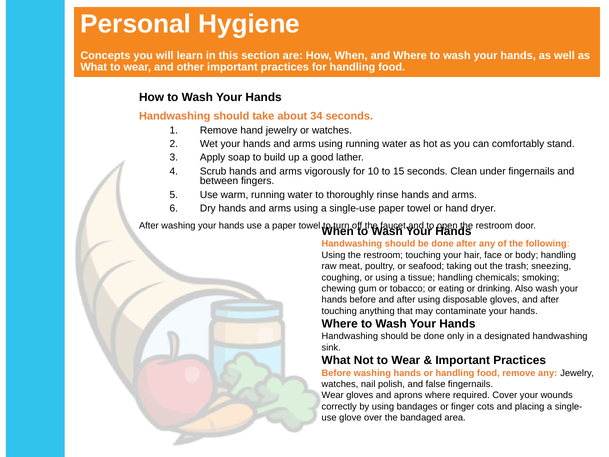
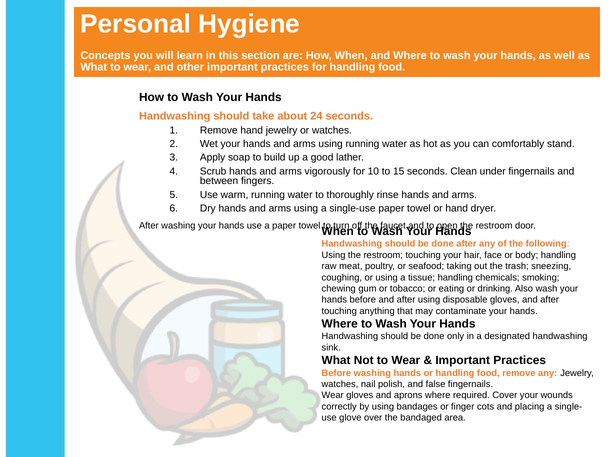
34: 34 -> 24 (316, 116)
